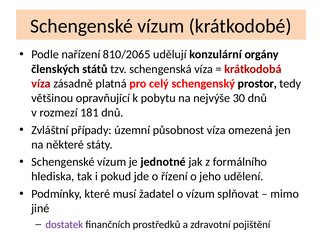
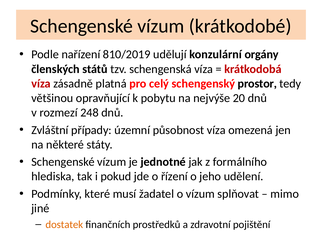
810/2065: 810/2065 -> 810/2019 (127, 54)
30: 30 -> 20 (239, 98)
181: 181 -> 248 (90, 112)
dostatek colour: purple -> orange (64, 224)
